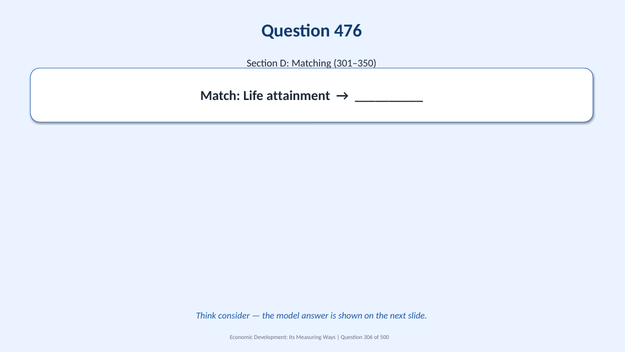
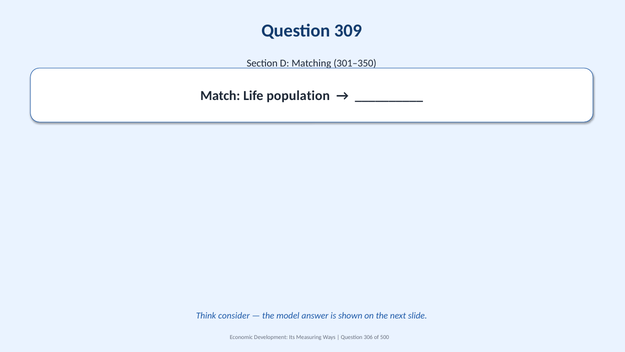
476: 476 -> 309 (348, 31)
attainment: attainment -> population (298, 96)
